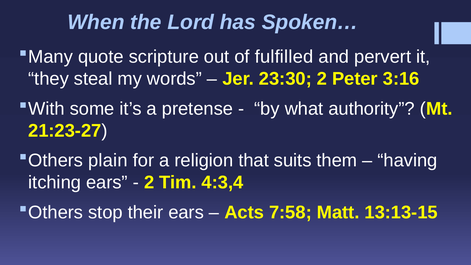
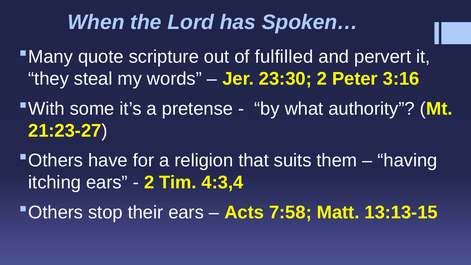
plain: plain -> have (108, 160)
